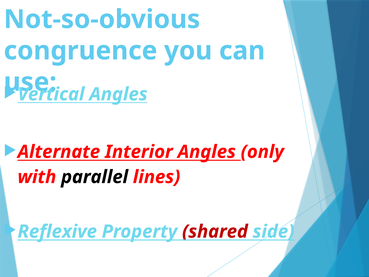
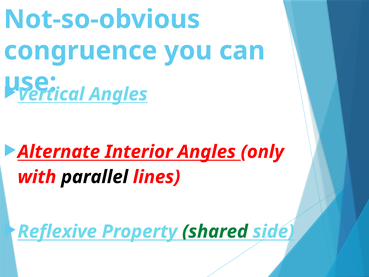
shared colour: red -> green (215, 231)
